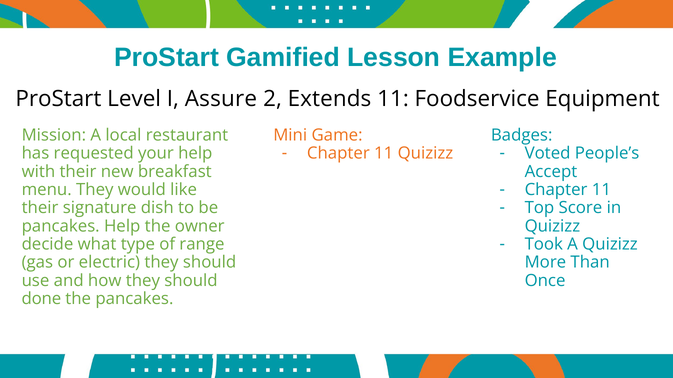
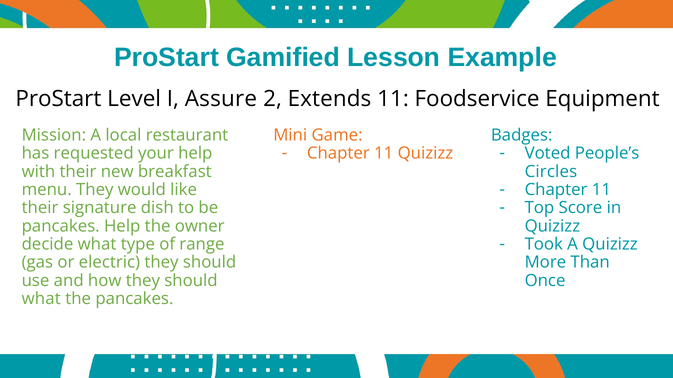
Accept: Accept -> Circles (551, 172)
done: done -> what (41, 299)
